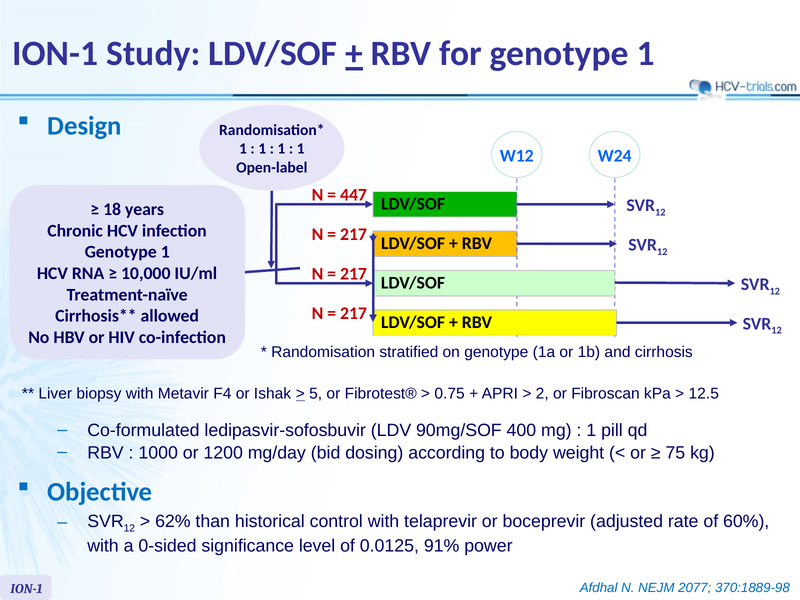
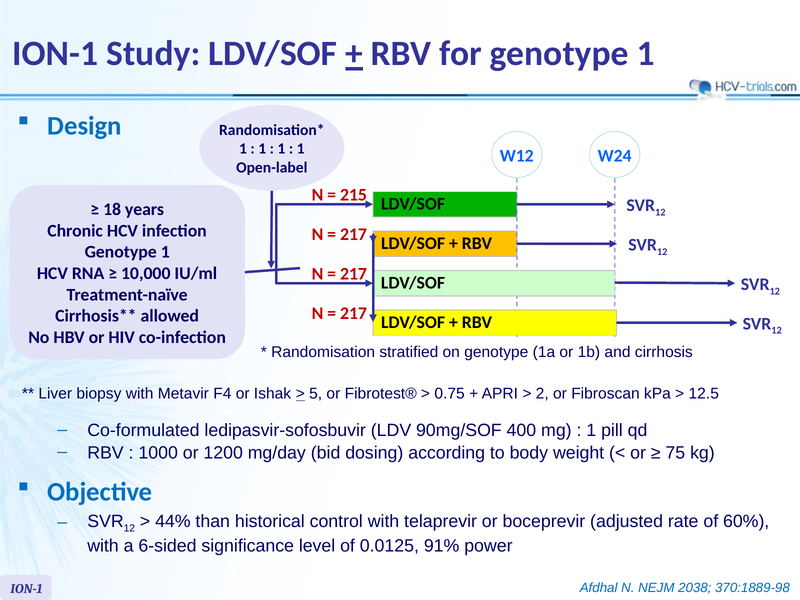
447: 447 -> 215 (354, 195)
62%: 62% -> 44% (173, 521)
0-sided: 0-sided -> 6-sided (167, 546)
2077: 2077 -> 2038 (695, 588)
